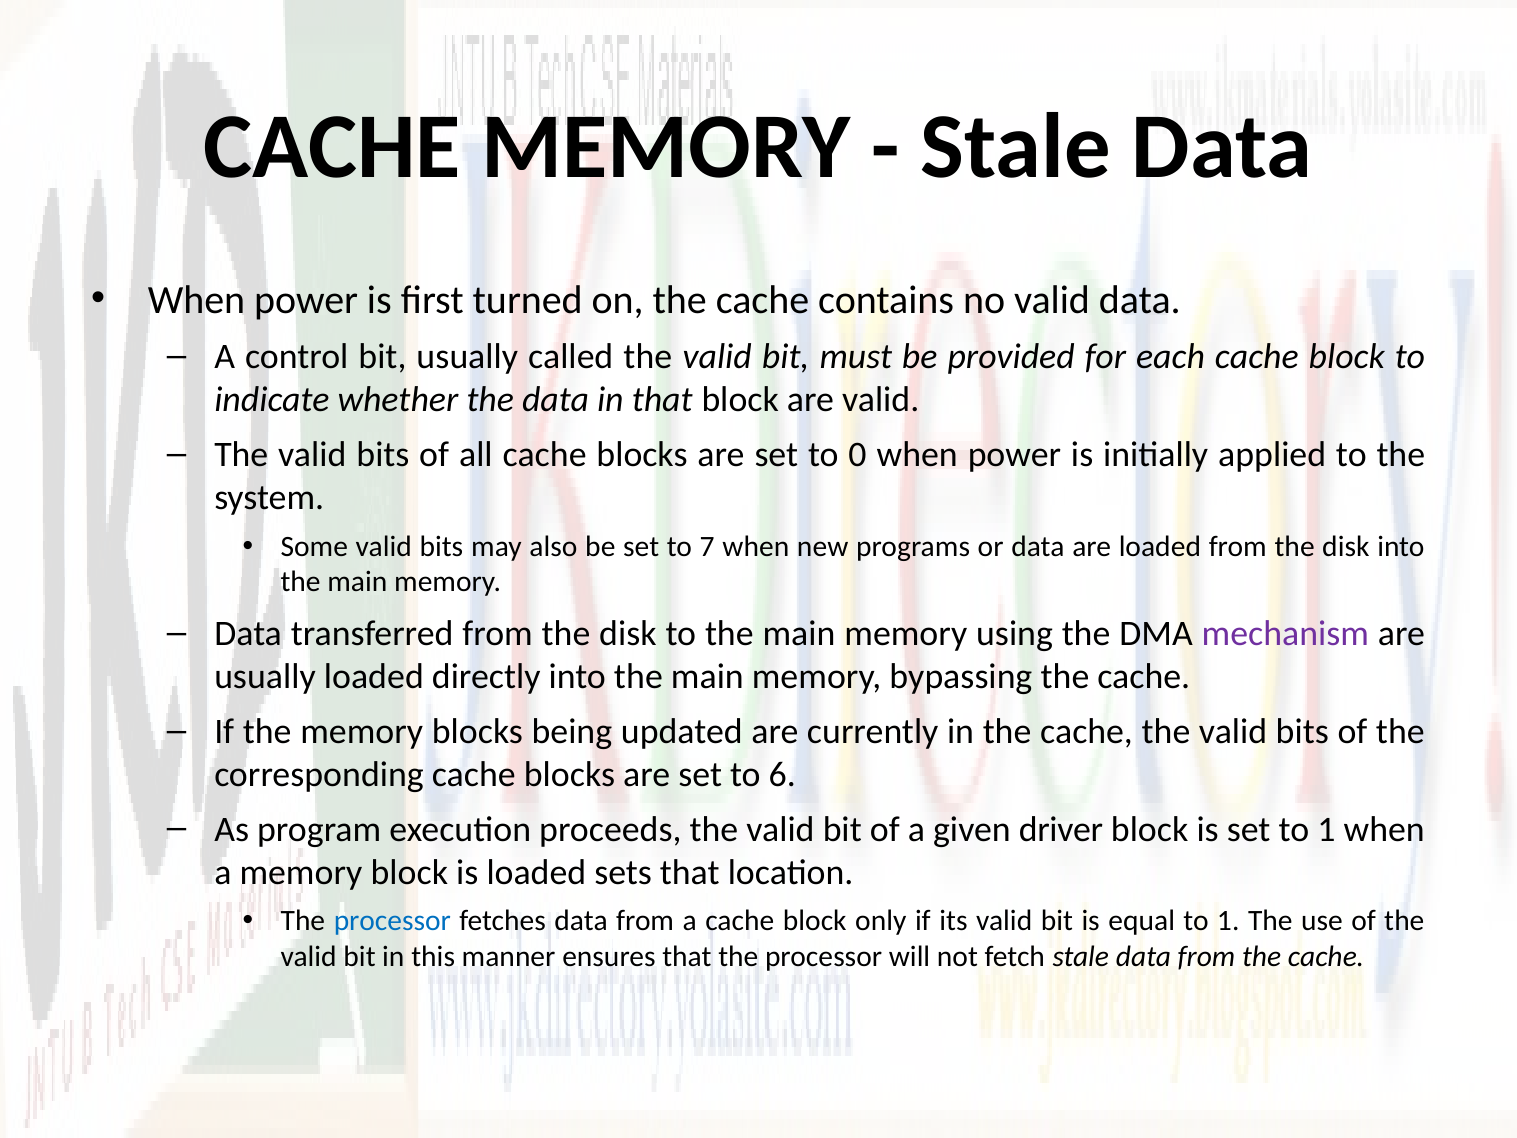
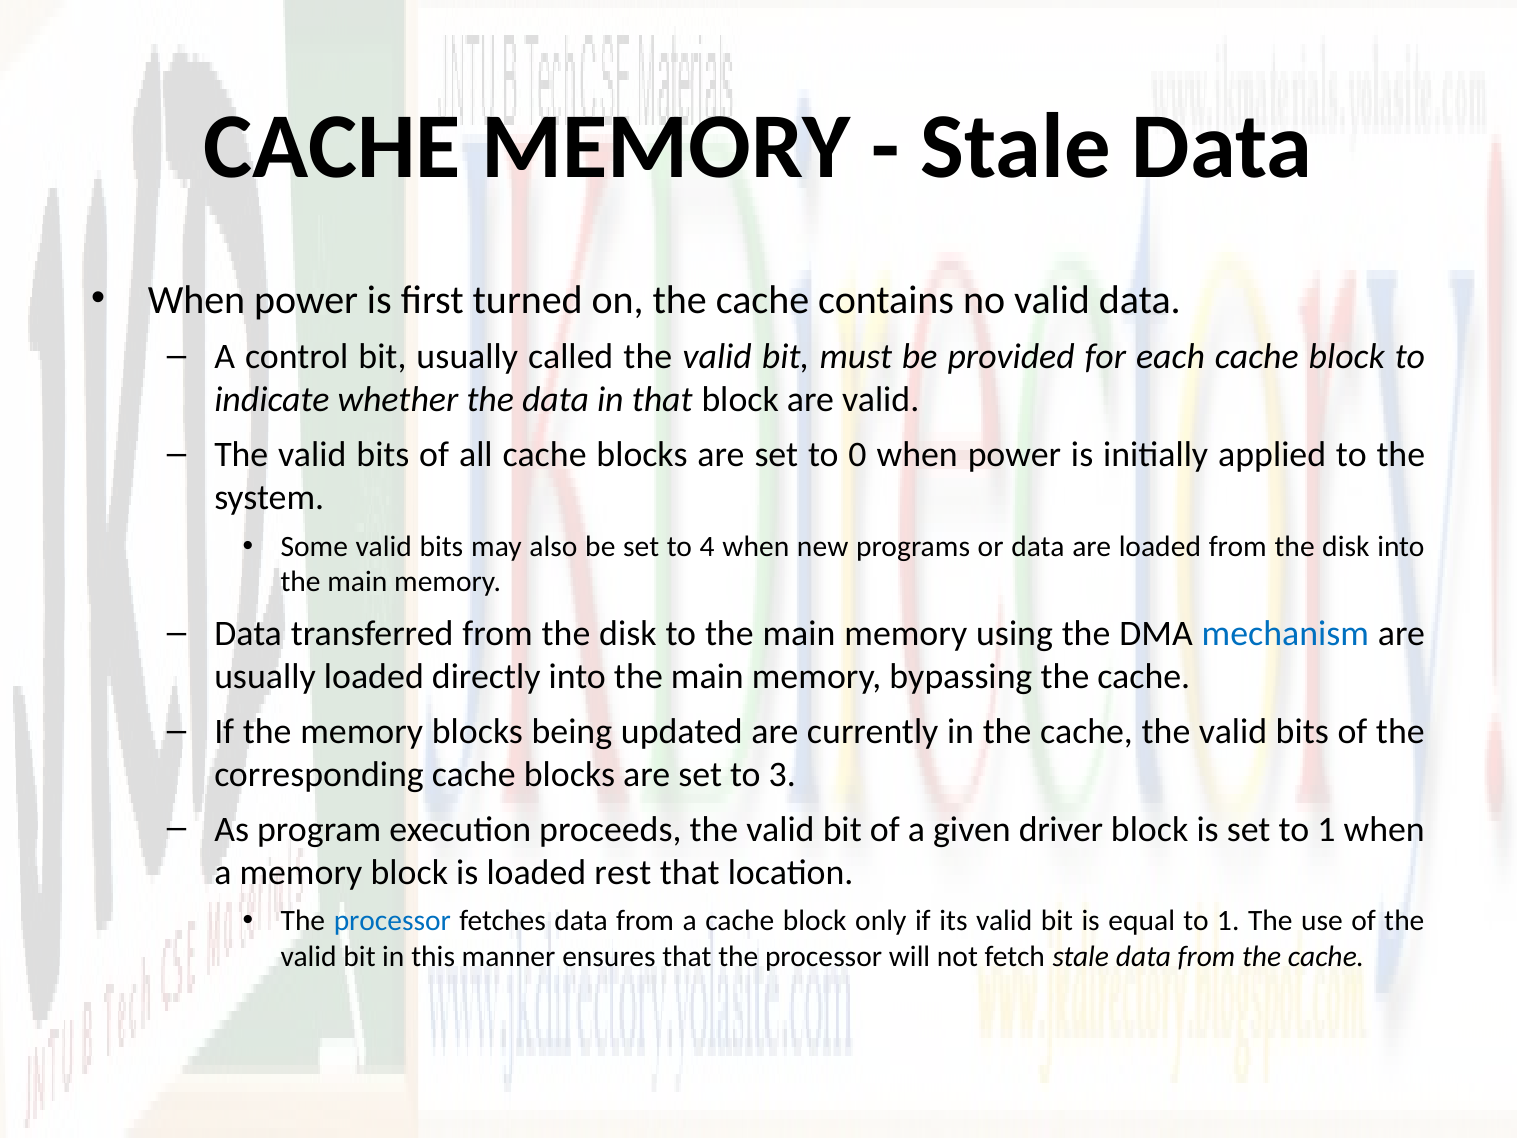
7: 7 -> 4 (707, 547)
mechanism colour: purple -> blue (1285, 633)
6: 6 -> 3 (782, 774)
sets: sets -> rest (623, 872)
